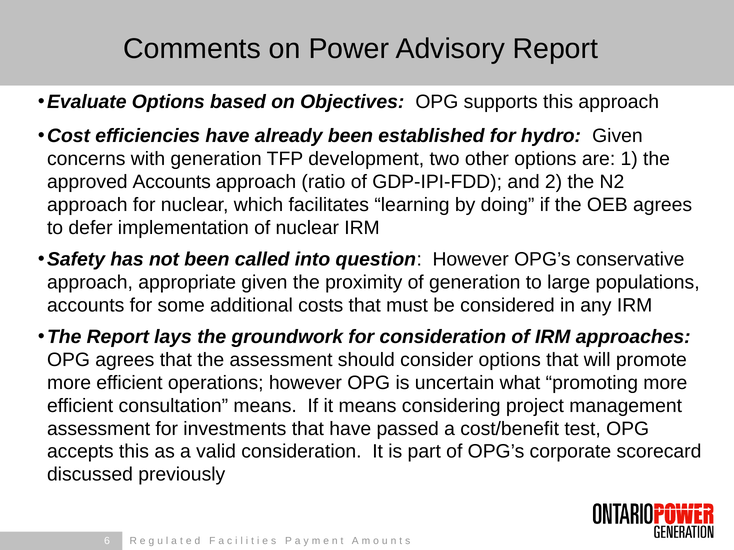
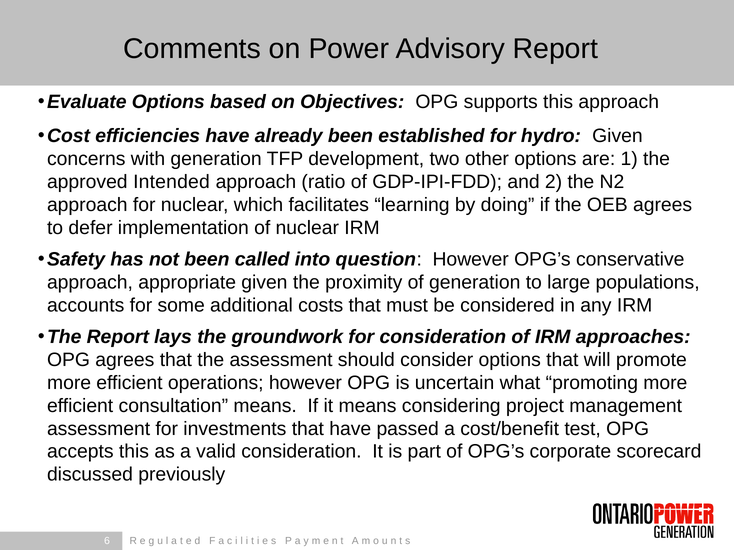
approved Accounts: Accounts -> Intended (171, 182)
